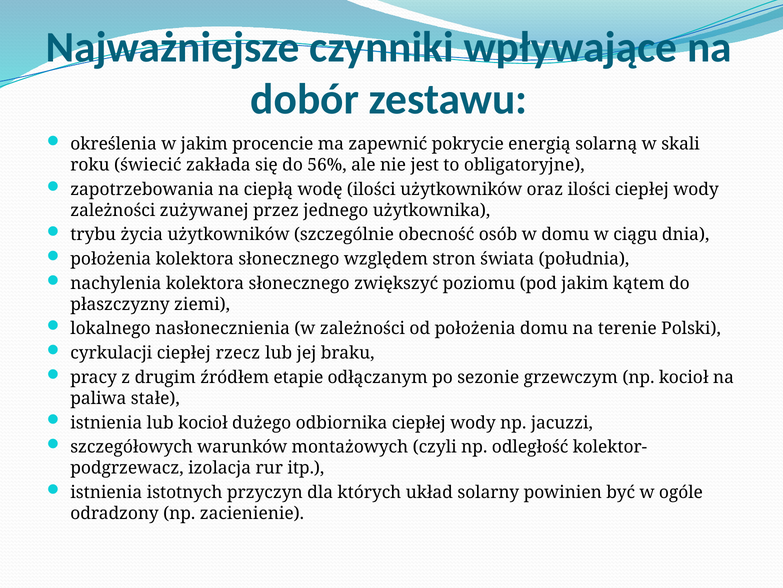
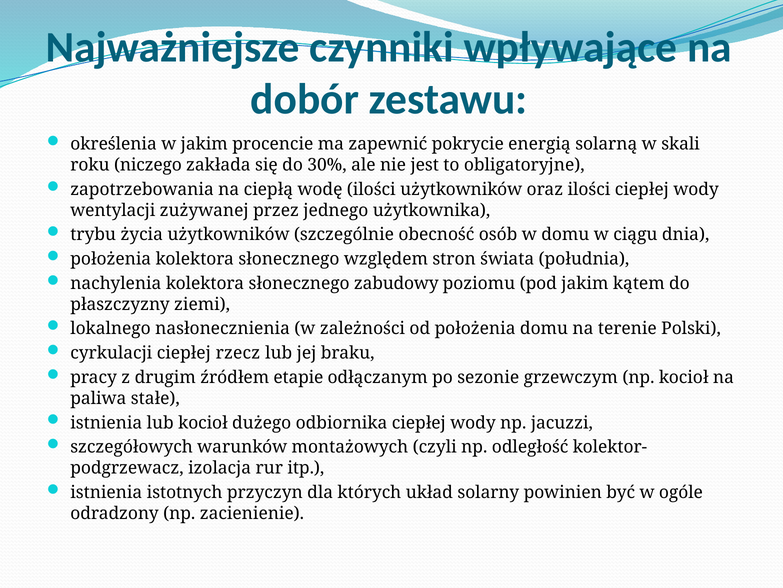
świecić: świecić -> niczego (148, 165)
56%: 56% -> 30% (327, 165)
zależności: zależności -> wentylacji (113, 210)
zwiększyć: zwiększyć -> zabudowy (396, 283)
